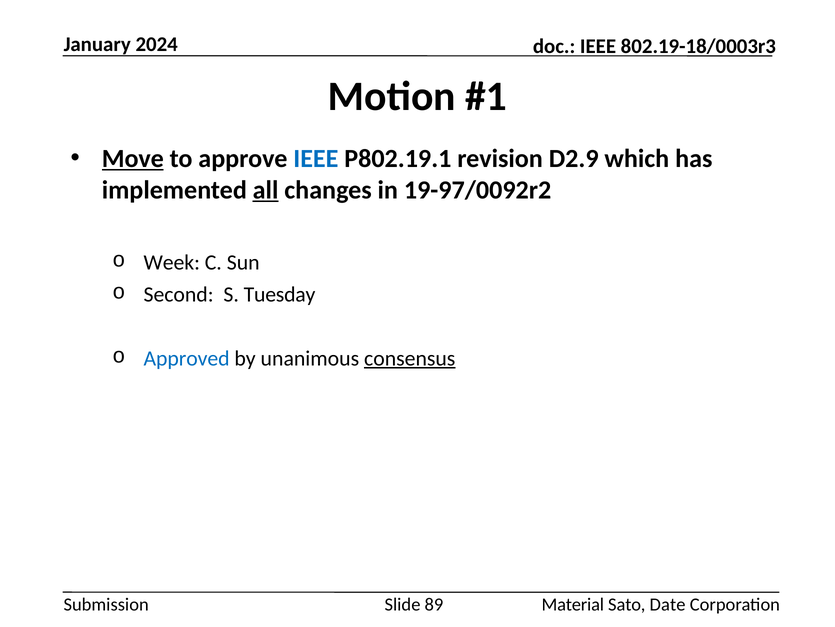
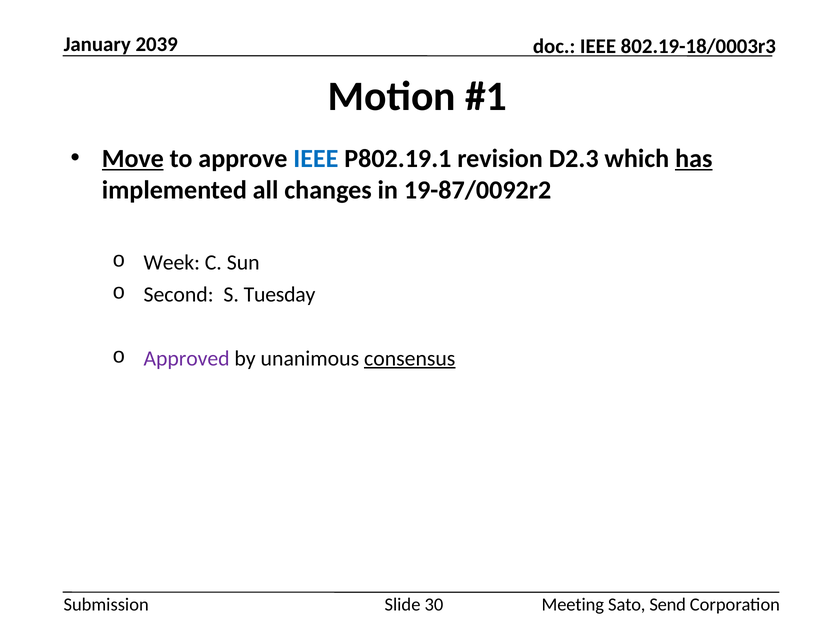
2024: 2024 -> 2039 (157, 44)
D2.9: D2.9 -> D2.3 (574, 158)
has underline: none -> present (694, 158)
all underline: present -> none (266, 190)
19-97/0092r2: 19-97/0092r2 -> 19-87/0092r2 (478, 190)
Approved colour: blue -> purple (187, 358)
89: 89 -> 30 (434, 604)
Material: Material -> Meeting (573, 604)
Date: Date -> Send (668, 604)
